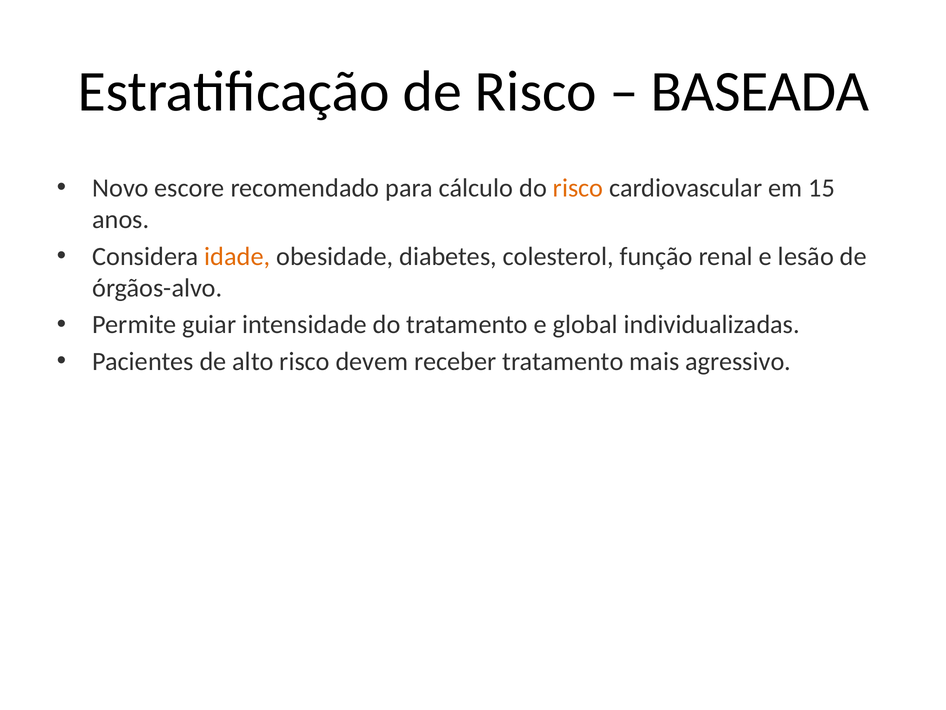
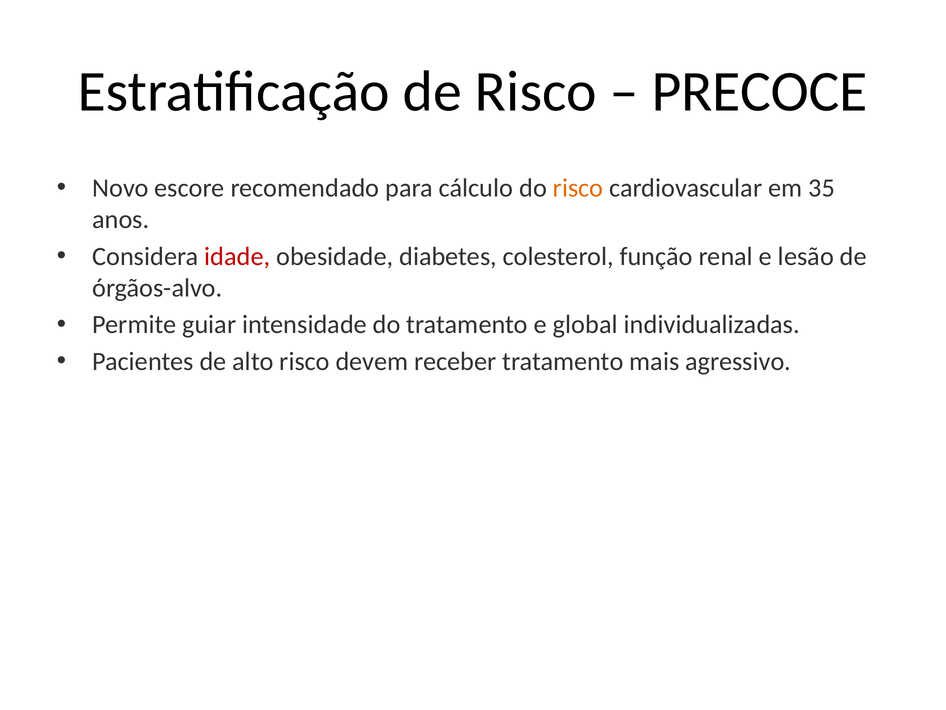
BASEADA: BASEADA -> PRECOCE (760, 92)
15: 15 -> 35 (822, 188)
idade colour: orange -> red (237, 256)
